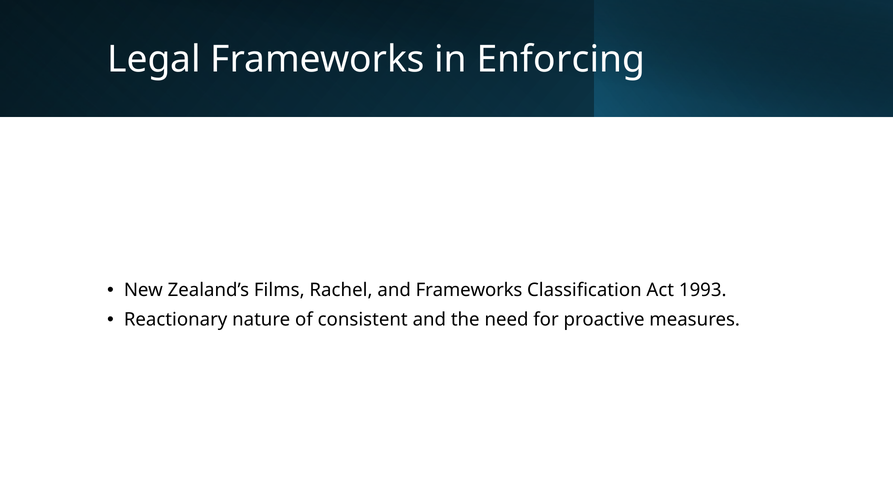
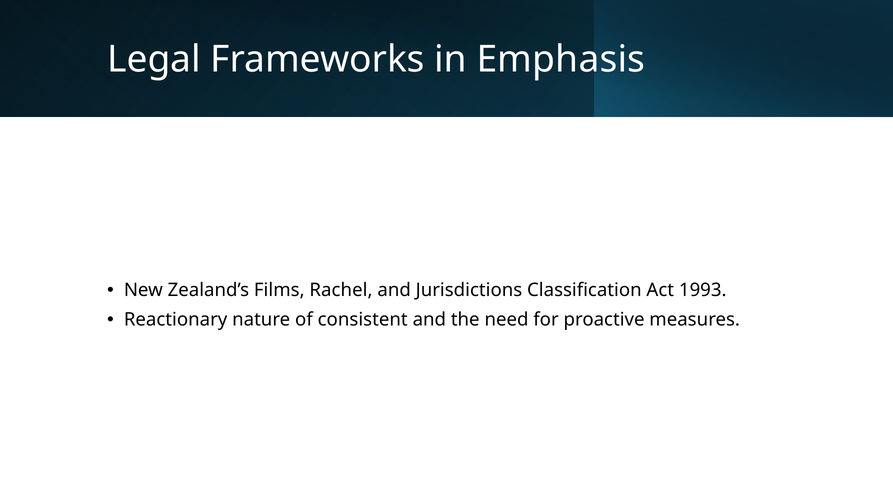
Enforcing: Enforcing -> Emphasis (561, 59)
and Frameworks: Frameworks -> Jurisdictions (469, 290)
